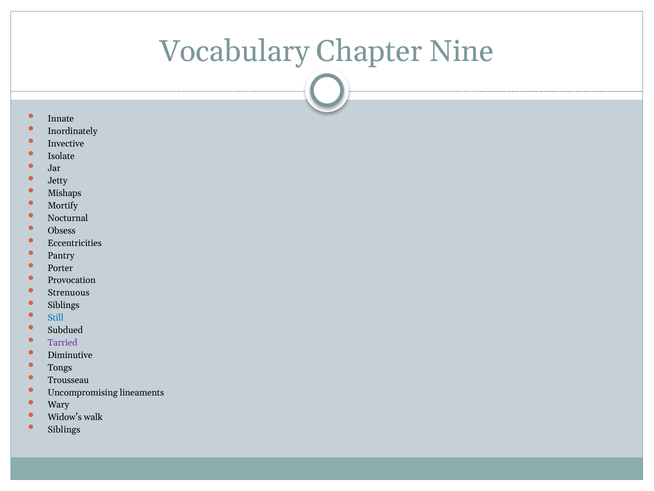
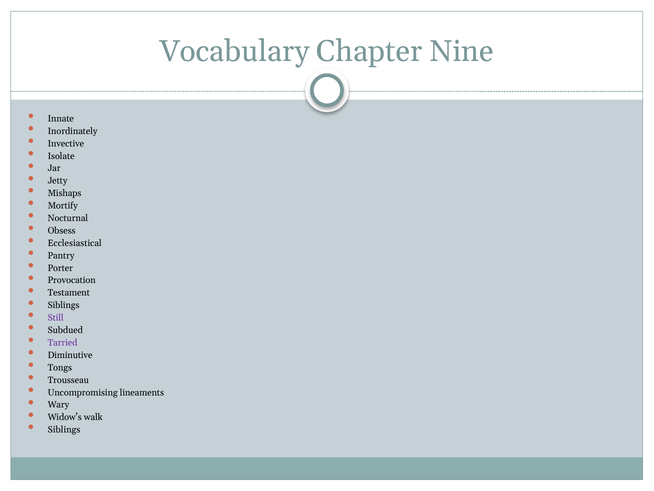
Eccentricities: Eccentricities -> Ecclesiastical (75, 243)
Strenuous: Strenuous -> Testament (69, 293)
Still colour: blue -> purple (56, 318)
